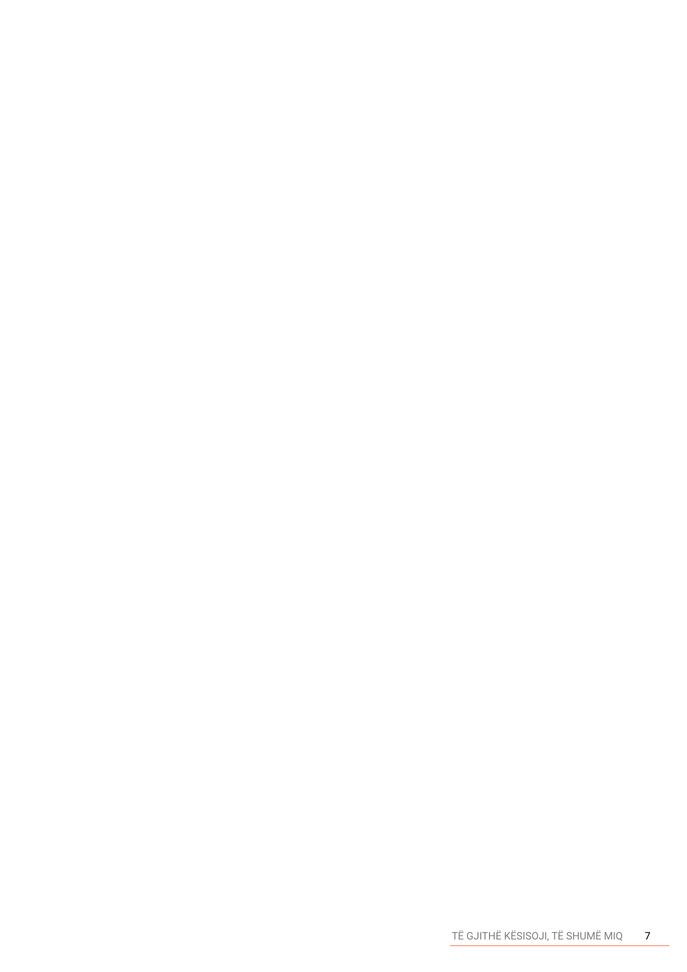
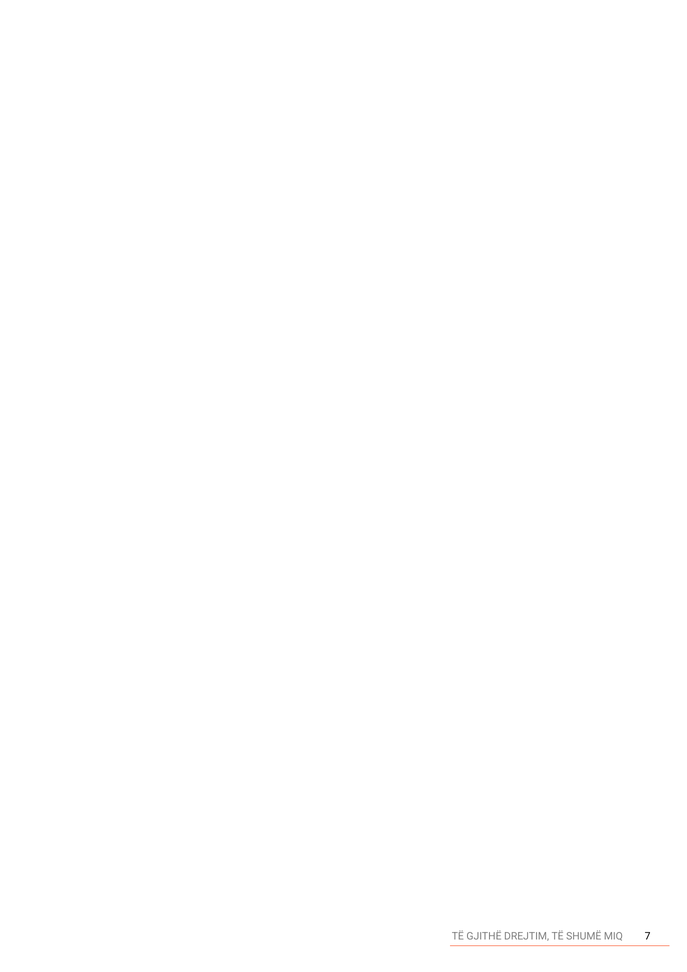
KËSISOJI: KËSISOJI -> DREJTIM (527, 937)
